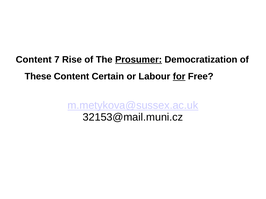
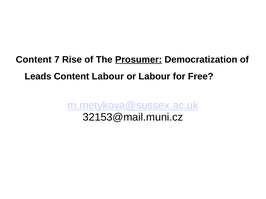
These: These -> Leads (38, 77)
Content Certain: Certain -> Labour (108, 77)
for underline: present -> none (179, 77)
